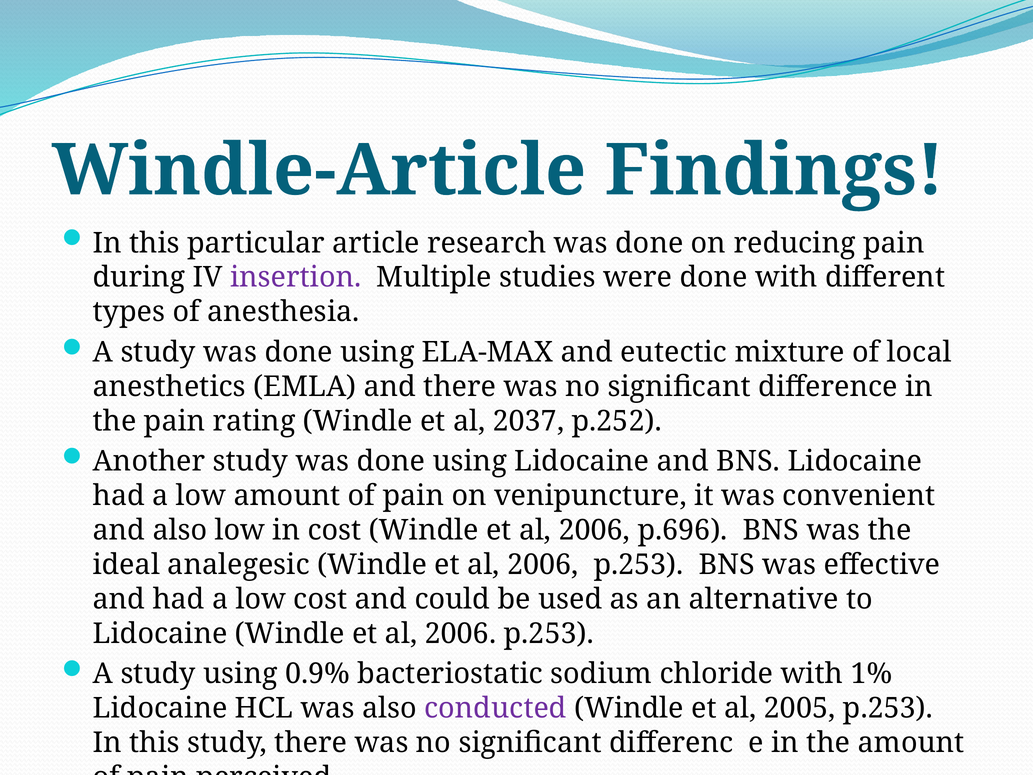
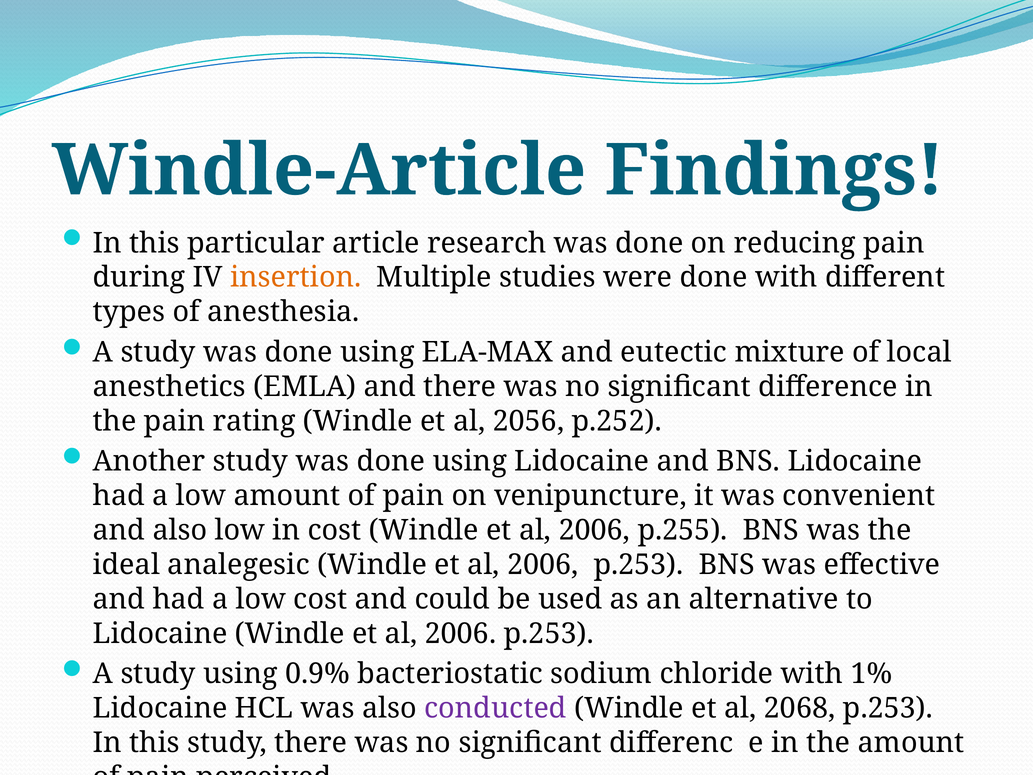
insertion colour: purple -> orange (296, 277)
2037: 2037 -> 2056 (528, 421)
p.696: p.696 -> p.255 (683, 530)
2005: 2005 -> 2068 (800, 708)
